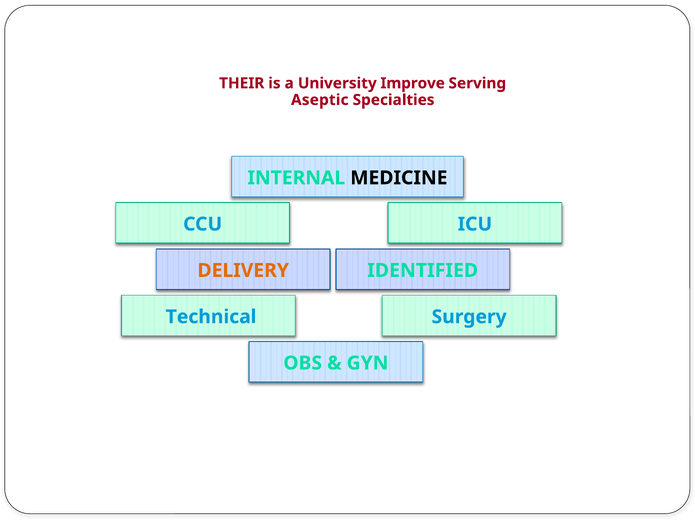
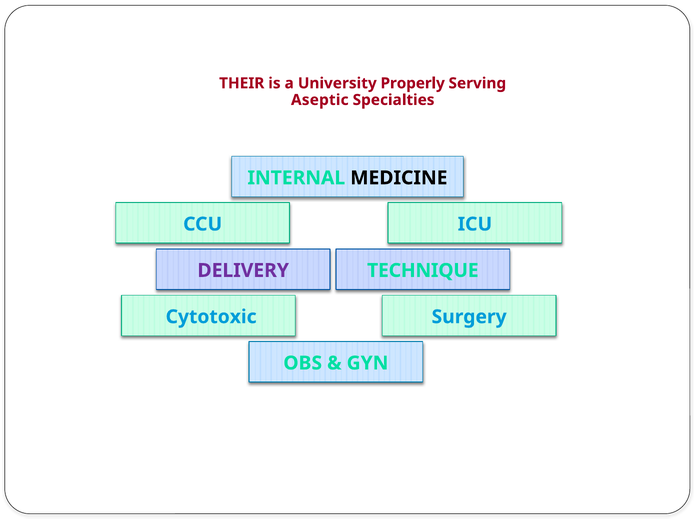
Improve: Improve -> Properly (413, 83)
DELIVERY colour: orange -> purple (243, 271)
IDENTIFIED: IDENTIFIED -> TECHNIQUE (423, 271)
Technical: Technical -> Cytotoxic (211, 317)
